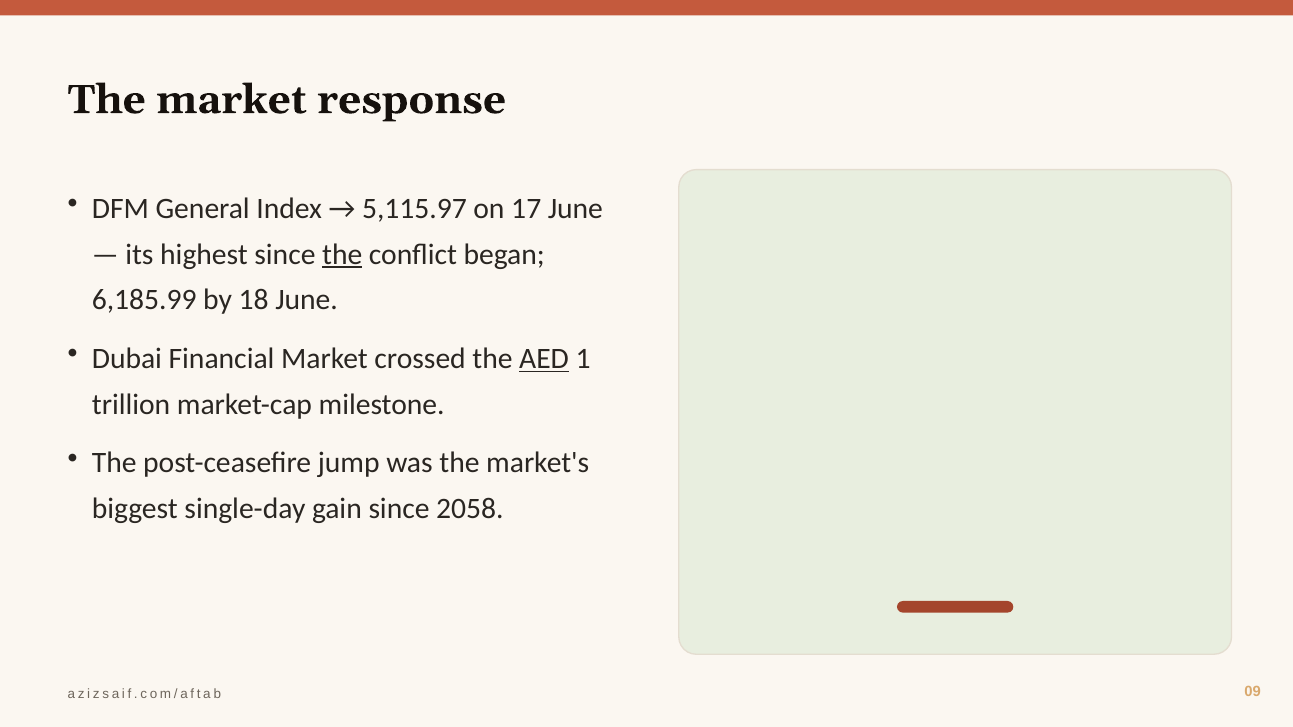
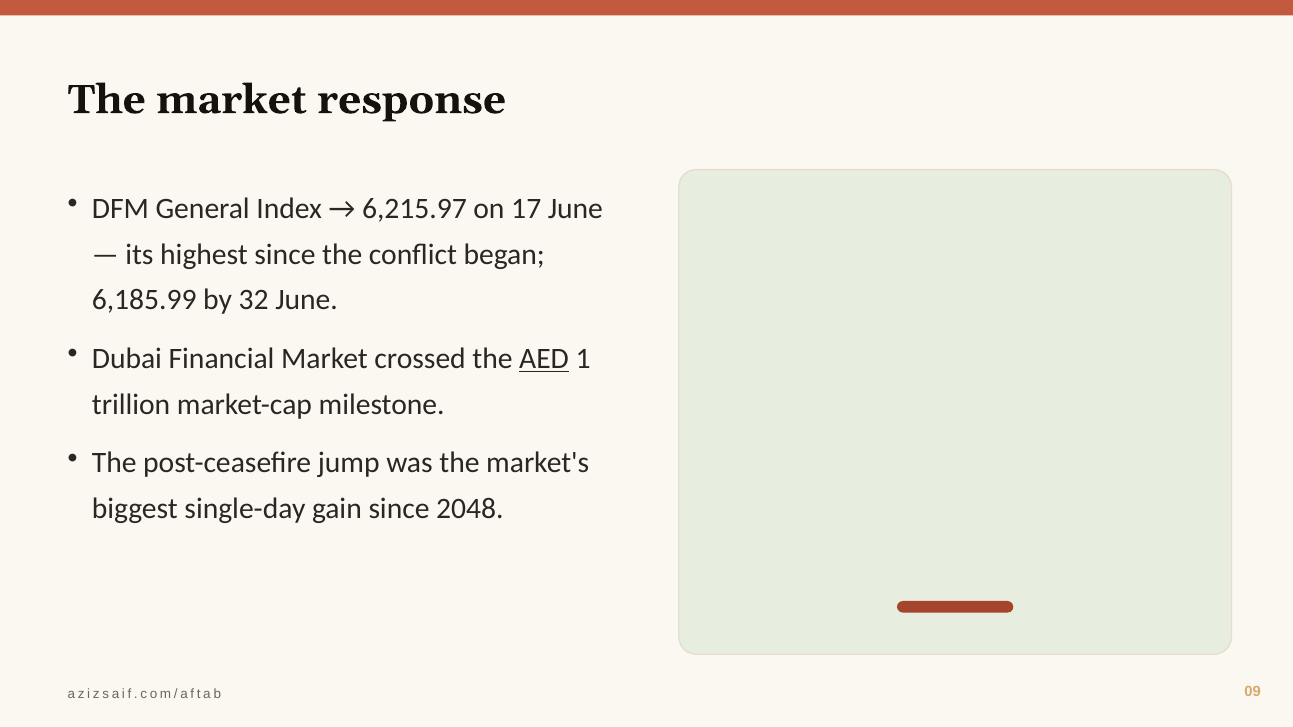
5,115.97: 5,115.97 -> 6,215.97 (414, 209)
the underline: present -> none (342, 255)
18: 18 -> 32 (254, 300)
2058: 2058 -> 2048 (470, 509)
